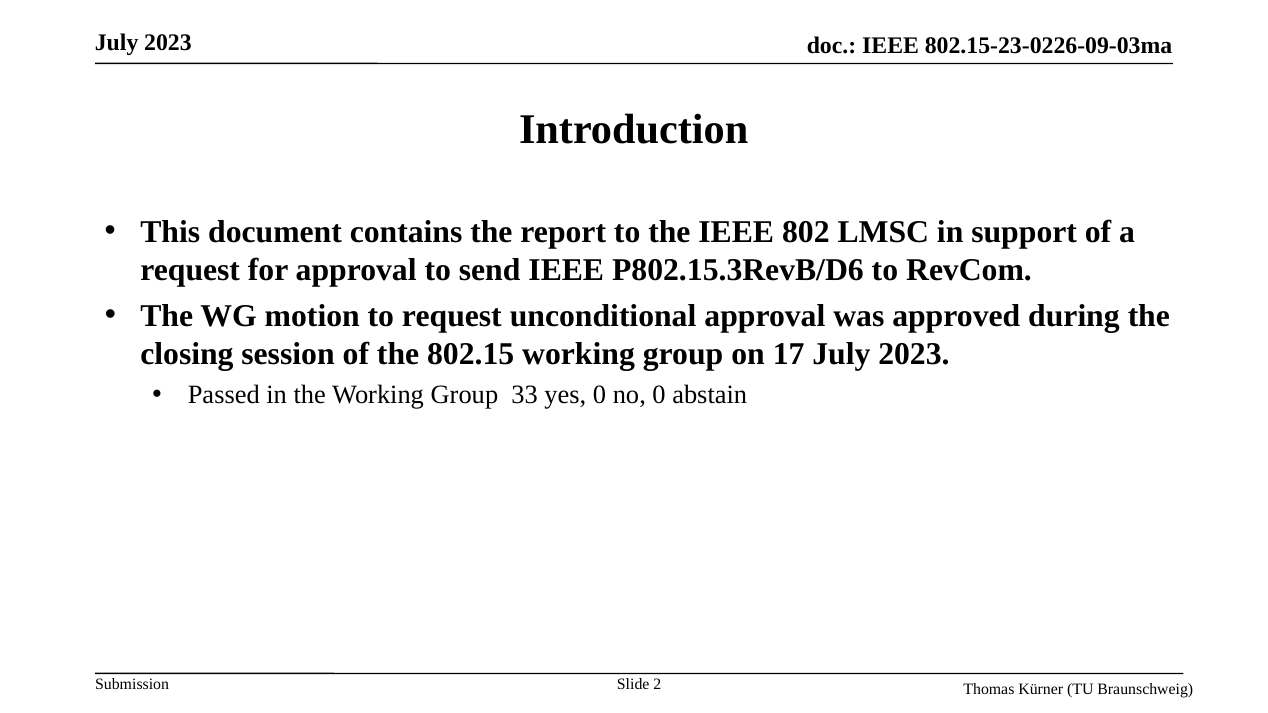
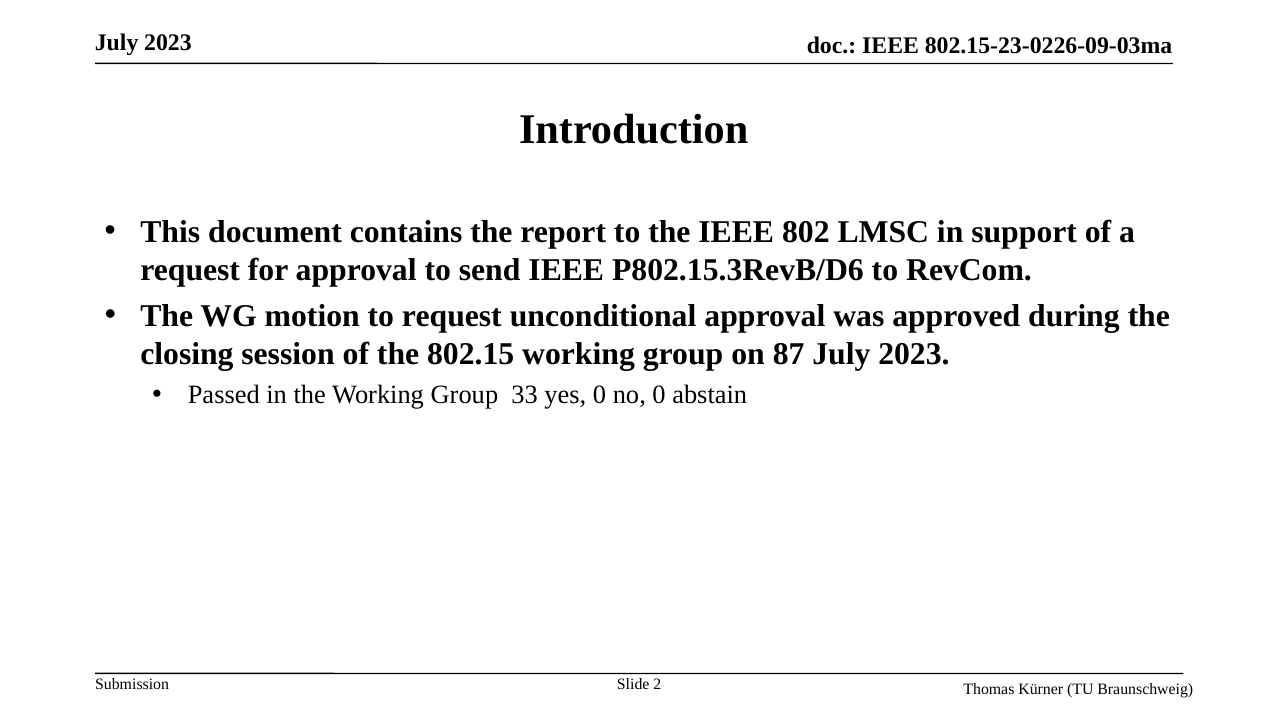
17: 17 -> 87 (789, 354)
